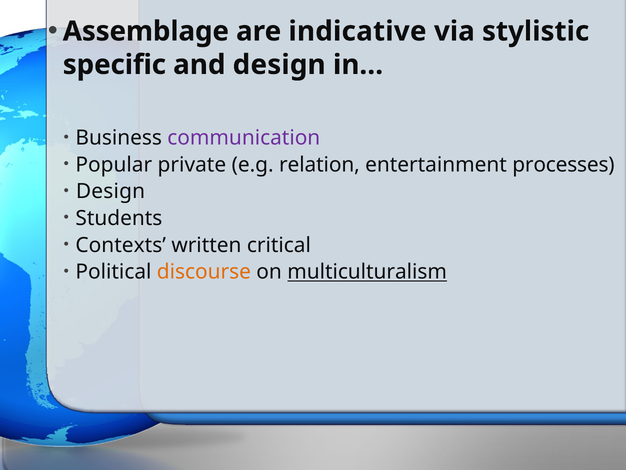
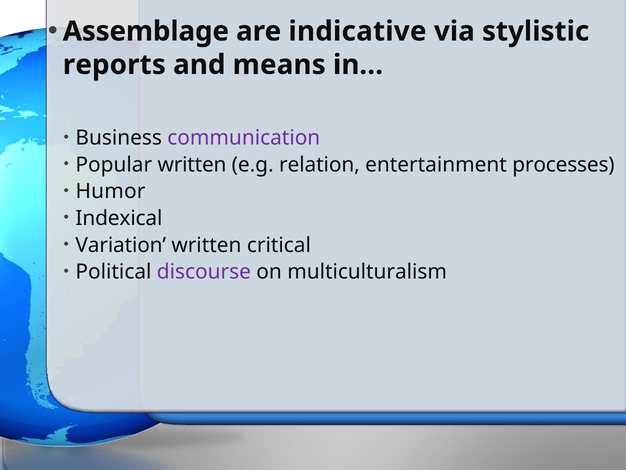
specific: specific -> reports (114, 65)
and design: design -> means (279, 65)
Popular private: private -> written (192, 165)
Design: Design -> Humor (110, 191)
Students: Students -> Indexical (119, 218)
Contexts: Contexts -> Variation (121, 245)
discourse colour: orange -> purple (204, 272)
multiculturalism underline: present -> none (367, 272)
